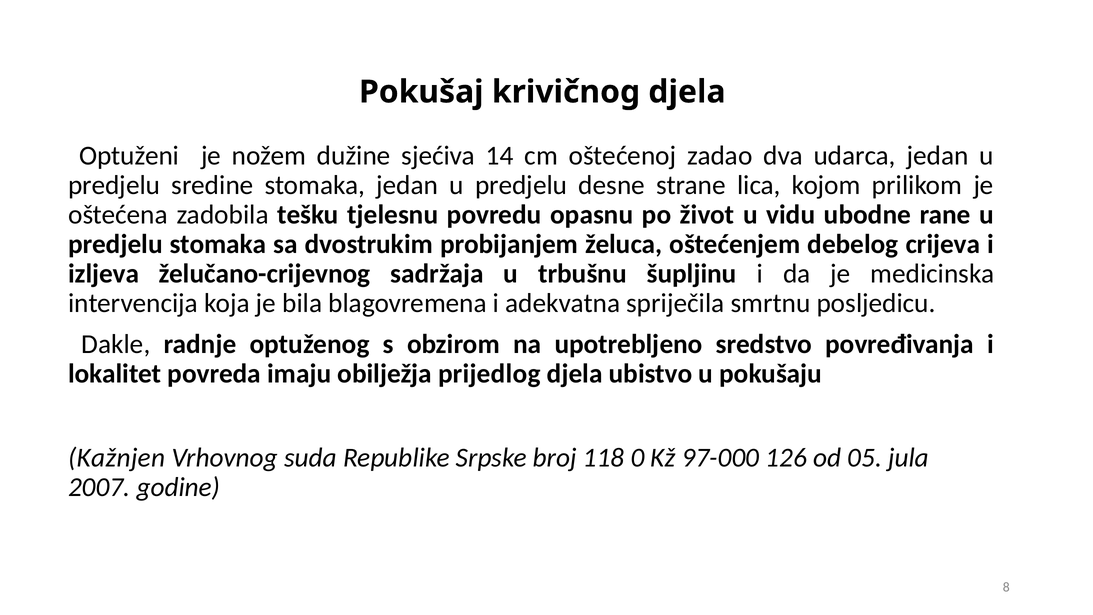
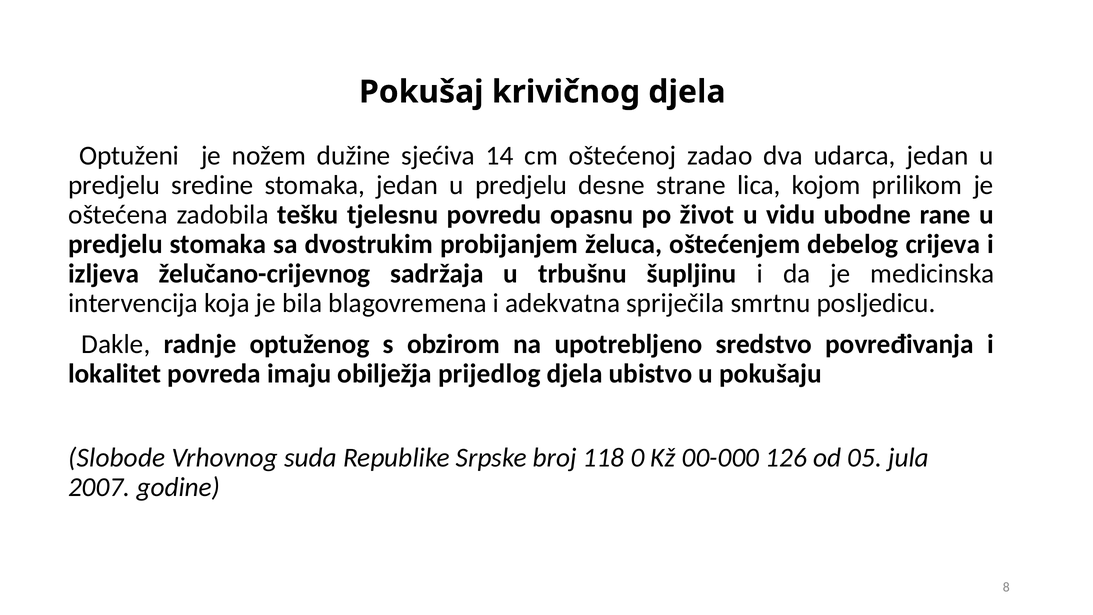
Kažnjen: Kažnjen -> Slobode (117, 458)
97-000: 97-000 -> 00-000 (720, 458)
